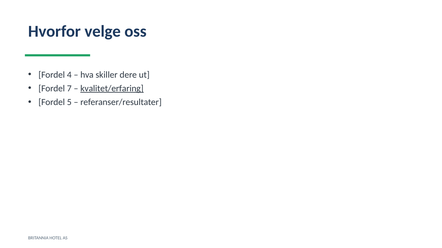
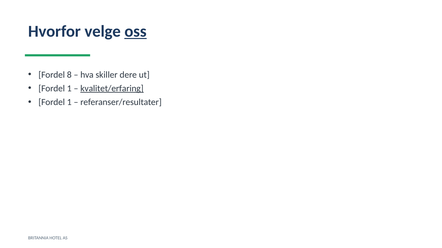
oss underline: none -> present (135, 32)
4: 4 -> 8 (69, 75)
7: 7 -> 1 (69, 89)
5: 5 -> 1 (69, 103)
